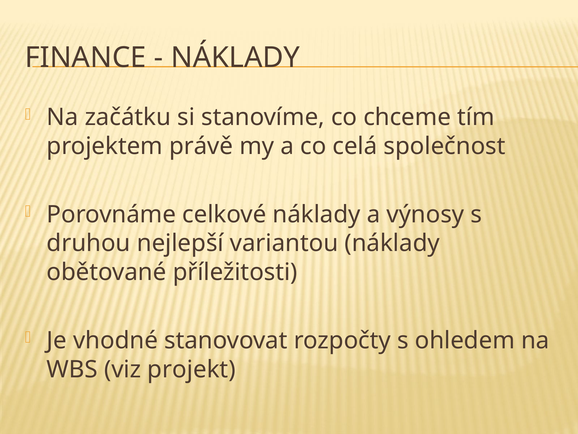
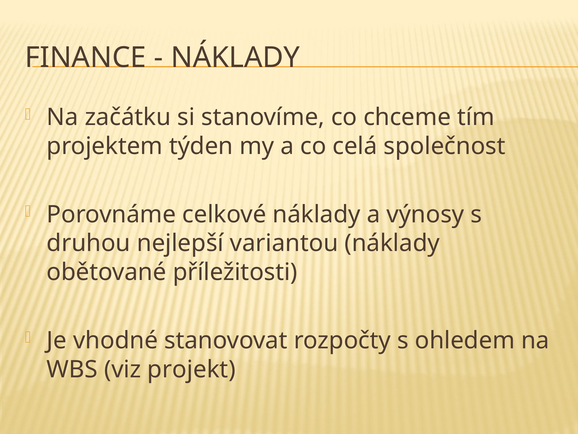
právě: právě -> týden (201, 146)
